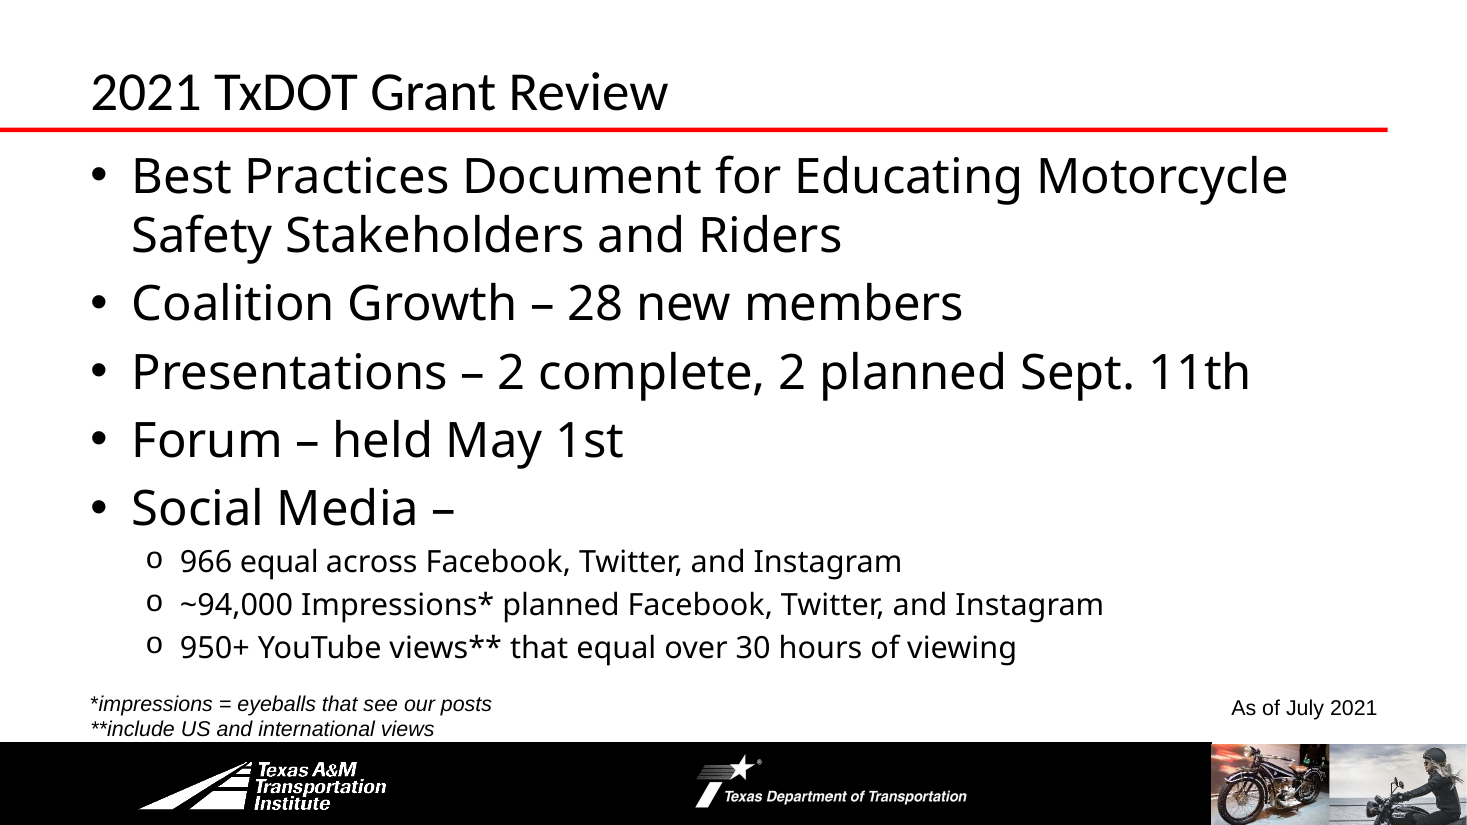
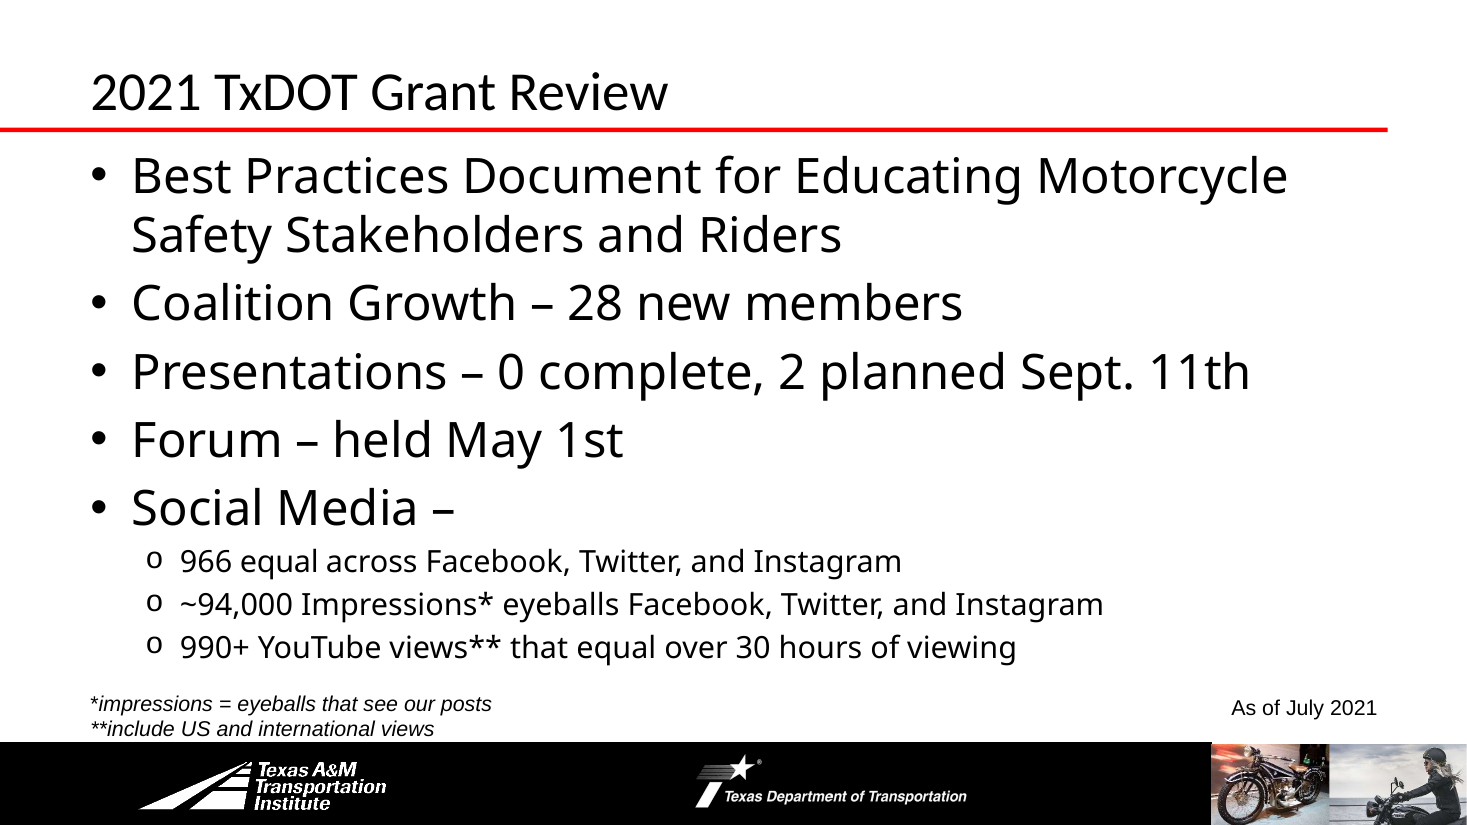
2: 2 -> 0 (512, 373)
planned: planned -> eyeballs (561, 605)
950+: 950+ -> 990+ (215, 648)
